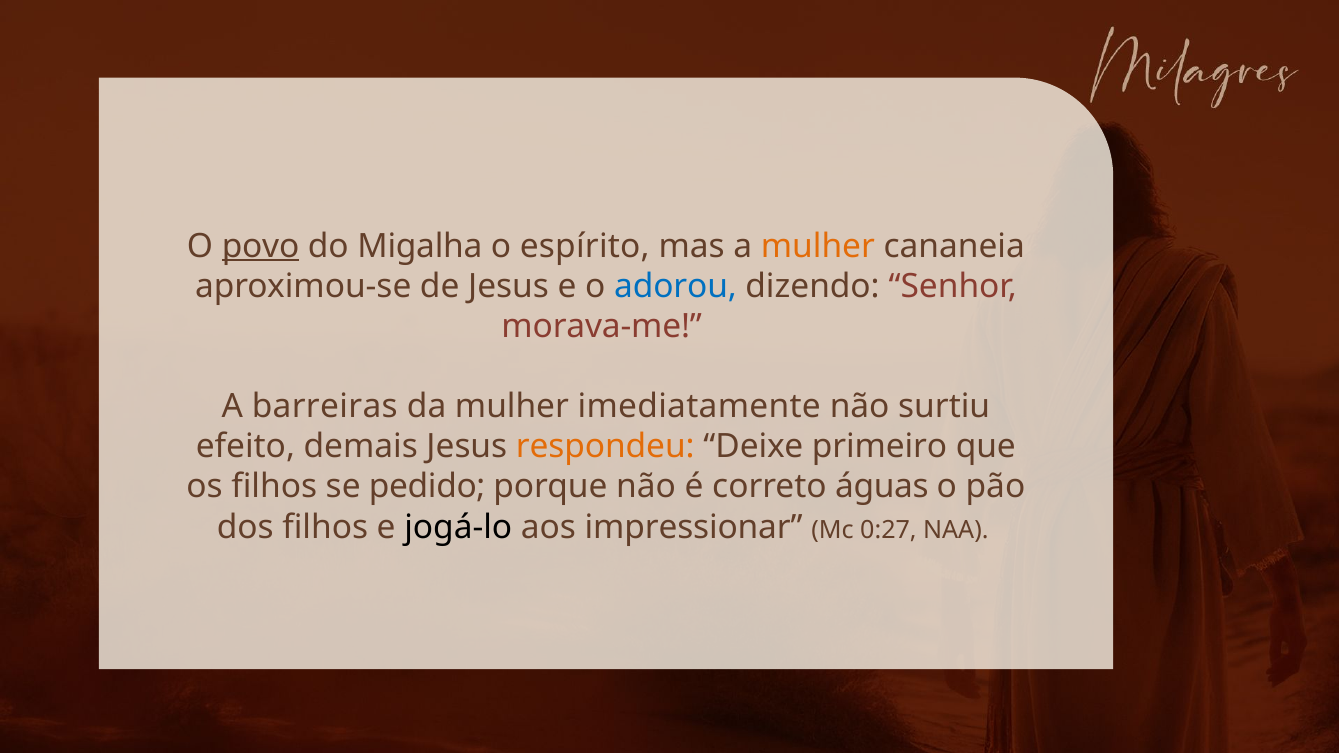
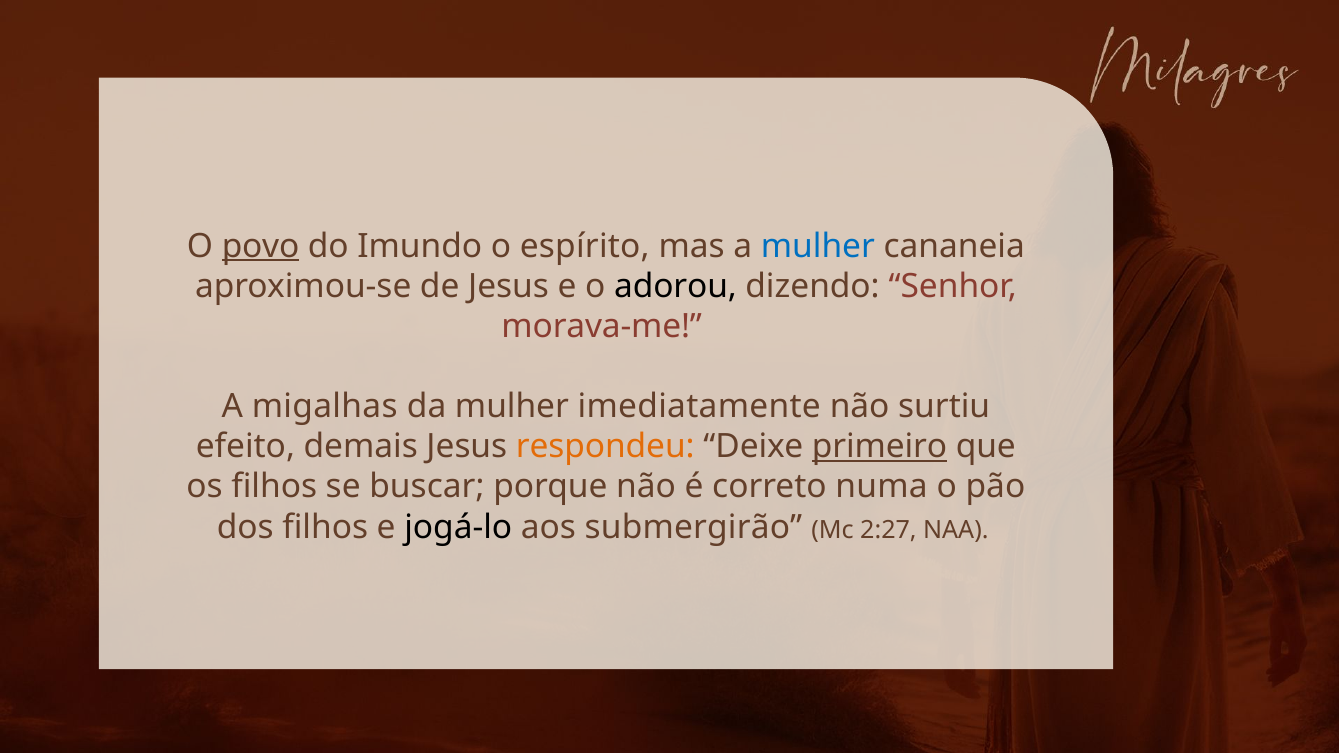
Migalha: Migalha -> Imundo (420, 246)
mulher colour: orange -> blue (818, 246)
adorou colour: blue -> black (676, 286)
barreiras: barreiras -> migalhas (325, 407)
primeiro underline: none -> present (880, 447)
pedido: pedido -> buscar (427, 487)
águas: águas -> numa (882, 487)
impressionar: impressionar -> submergirão (693, 527)
0:27: 0:27 -> 2:27 (888, 530)
